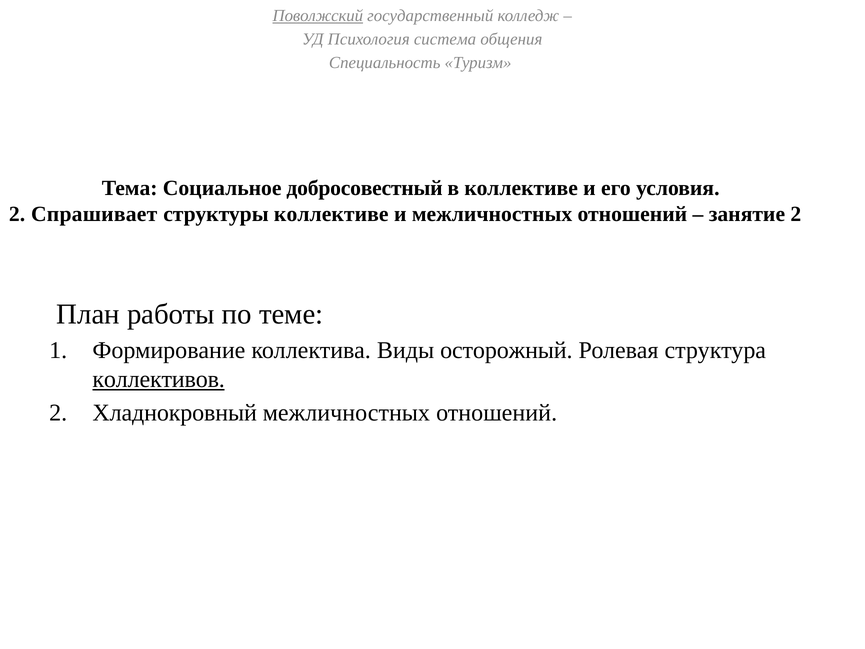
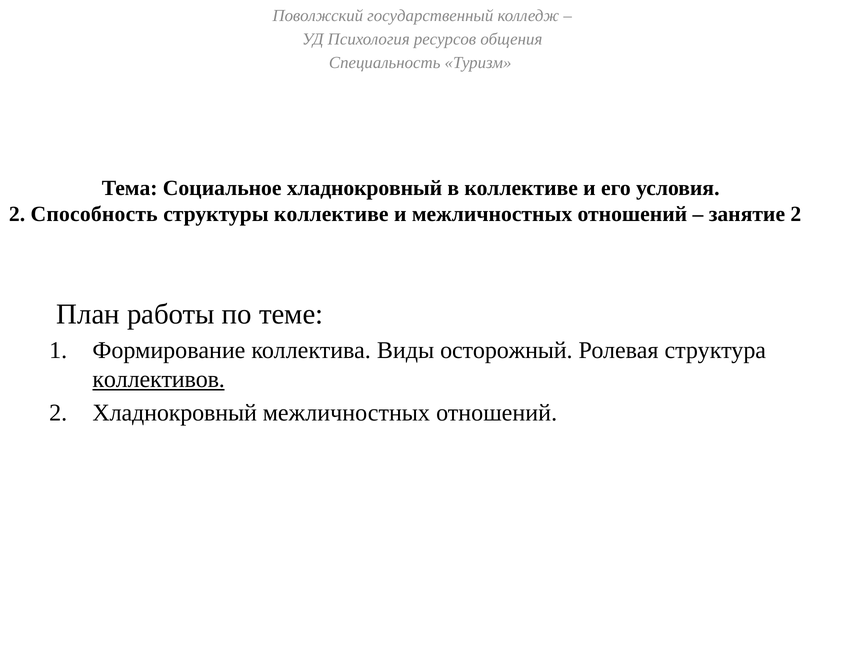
Поволжский underline: present -> none (318, 16)
система: система -> ресурсов (445, 39)
Социальное добросовестный: добросовестный -> хладнокровный (365, 188)
Спрашивает: Спрашивает -> Способность (94, 214)
